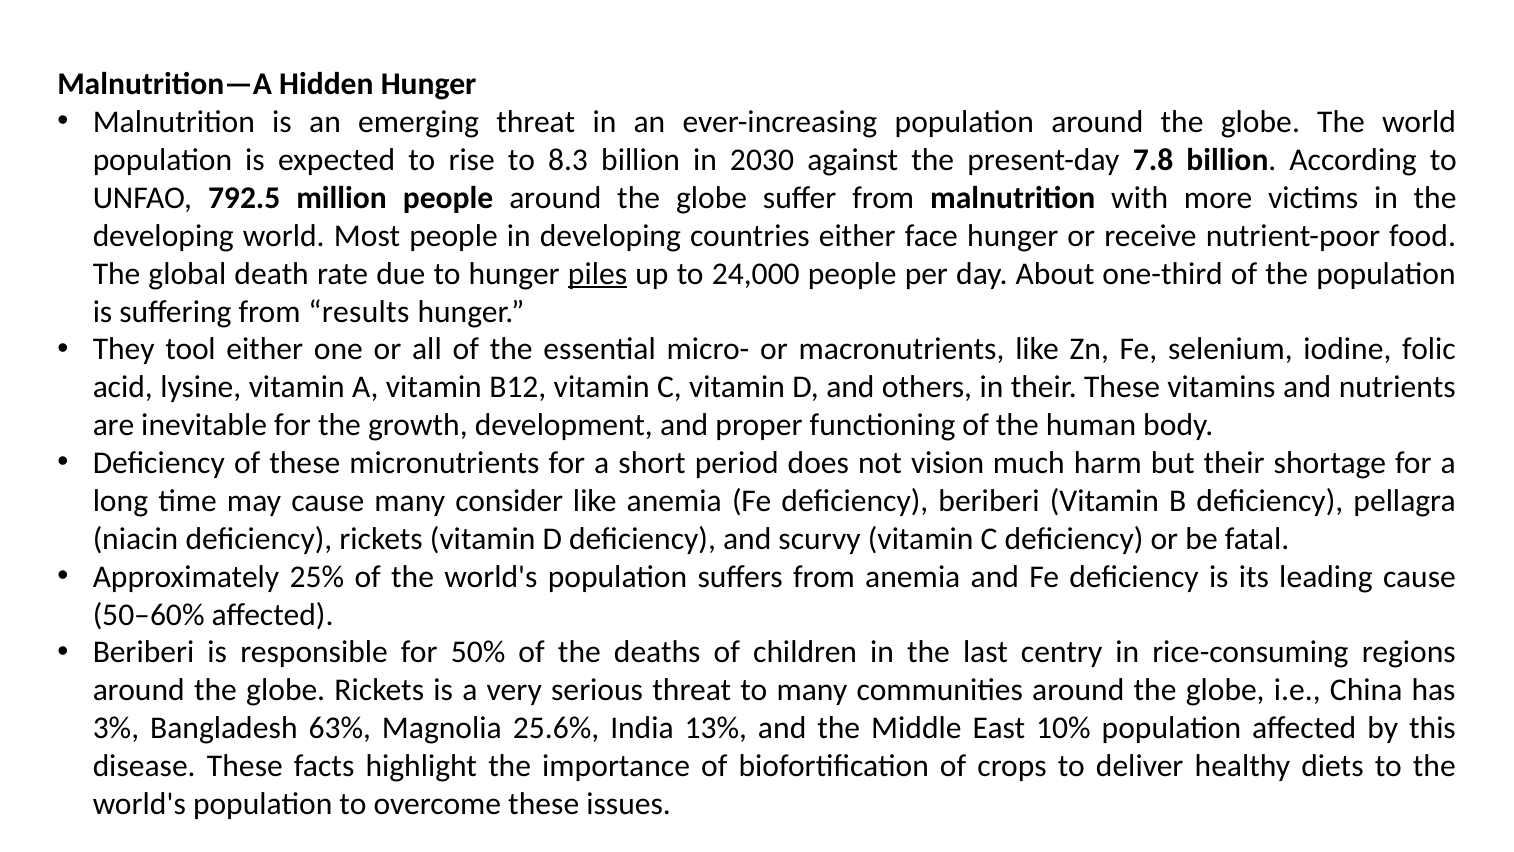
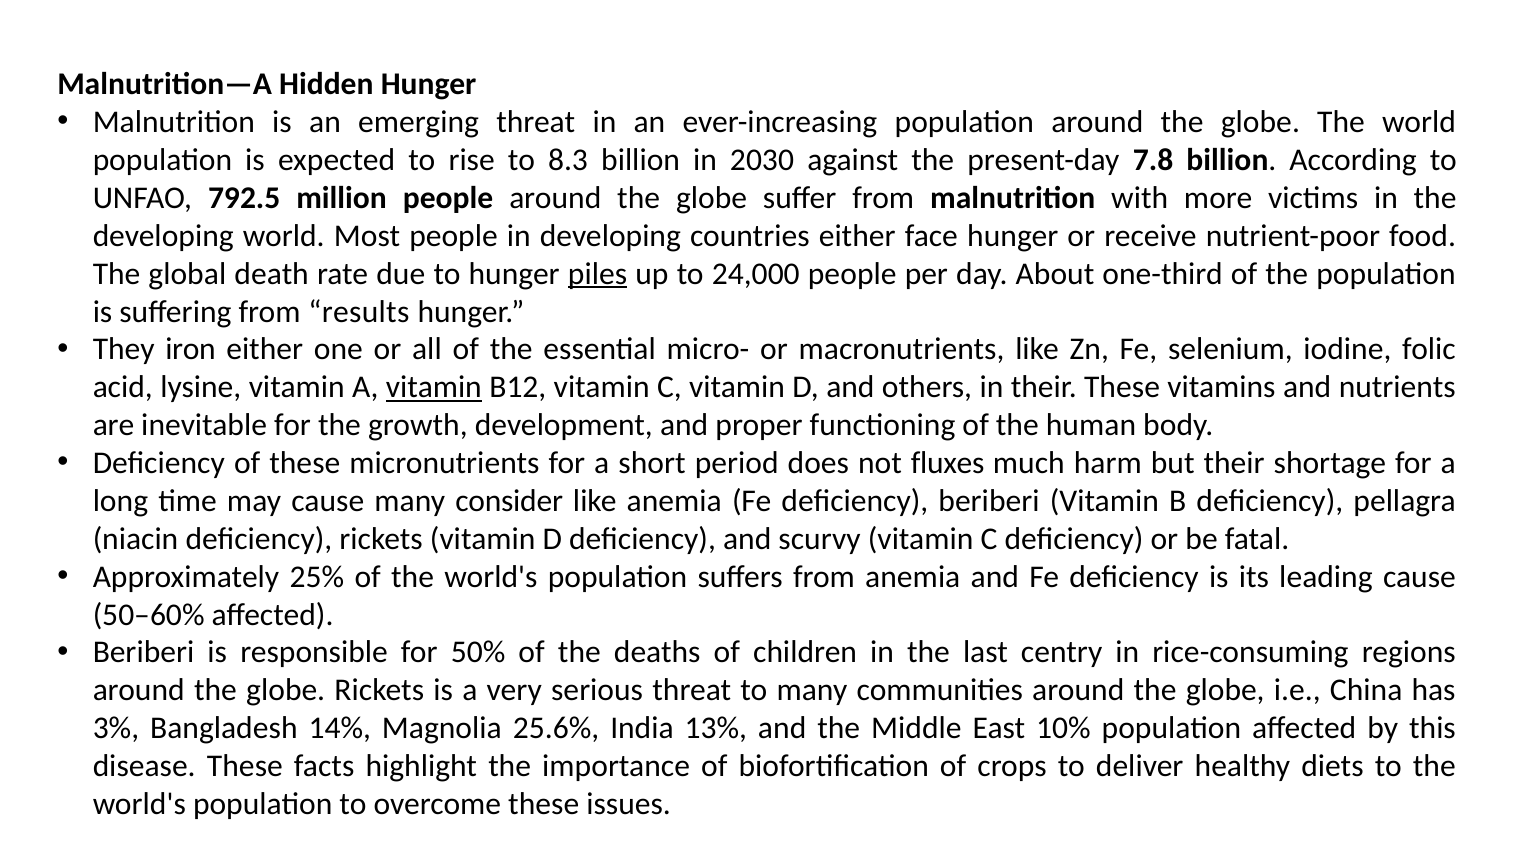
tool: tool -> iron (191, 349)
vitamin underline: none -> present (434, 387)
vision: vision -> fluxes (948, 463)
63%: 63% -> 14% (340, 728)
